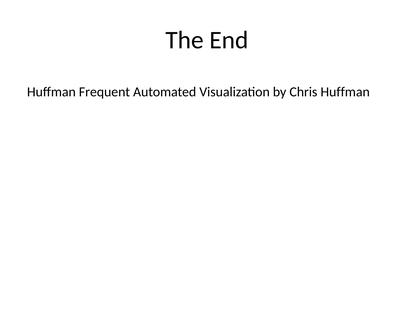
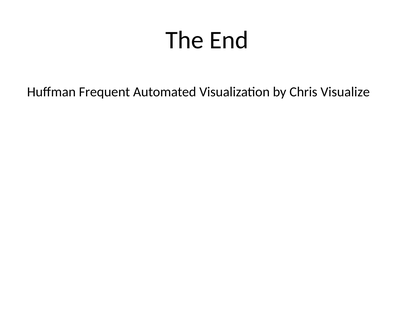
Chris Huffman: Huffman -> Visualize (345, 92)
